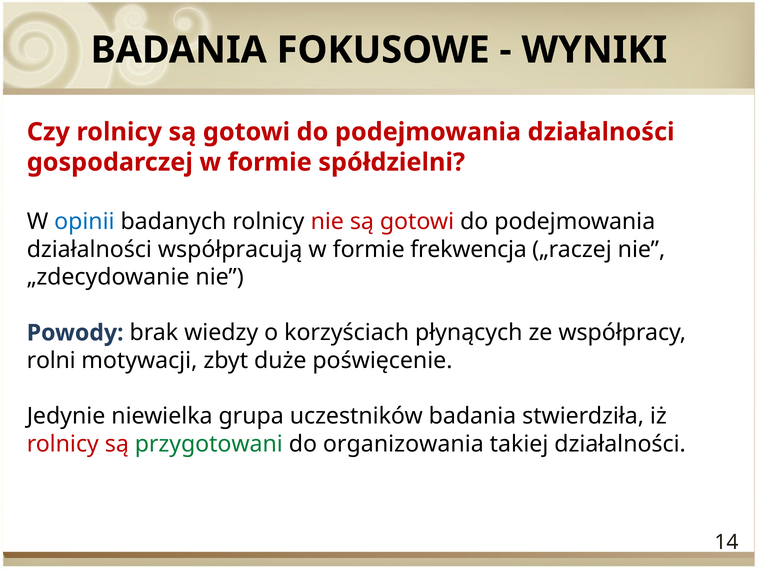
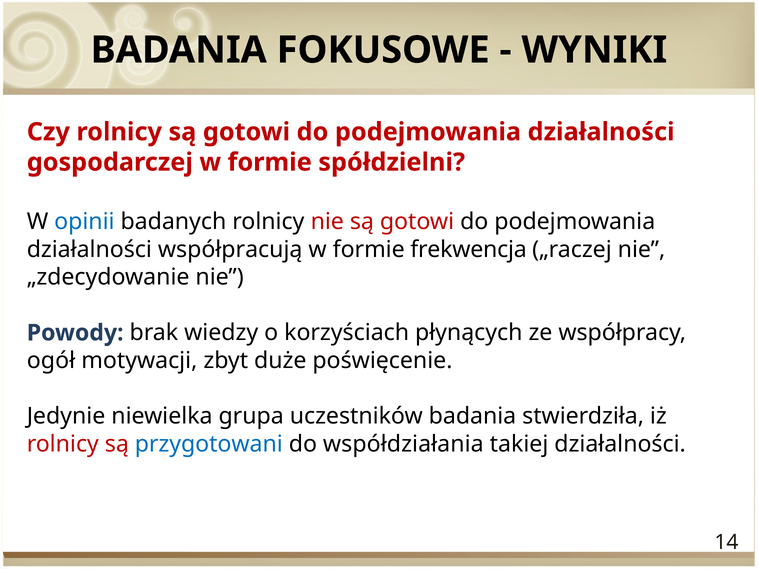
rolni: rolni -> ogół (51, 360)
przygotowani colour: green -> blue (209, 444)
organizowania: organizowania -> współdziałania (403, 444)
